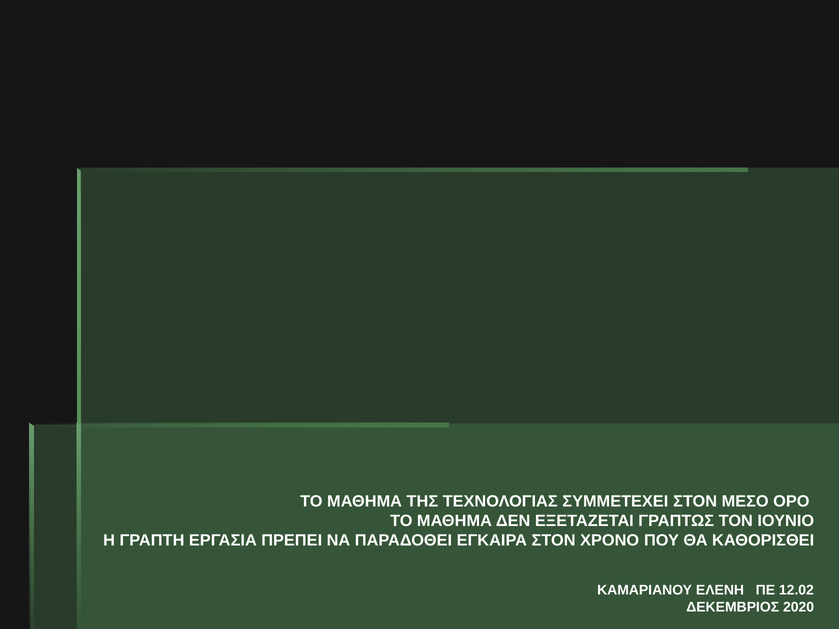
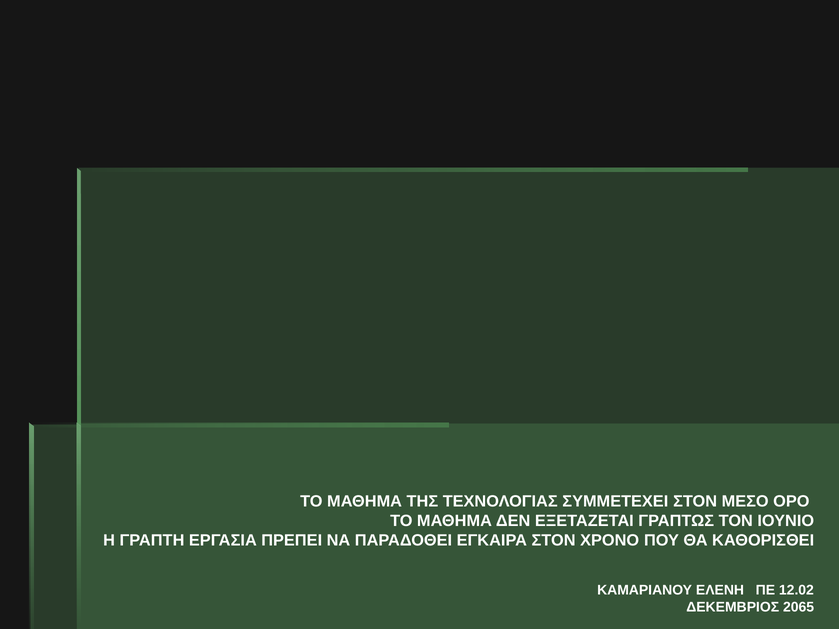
2020: 2020 -> 2065 (799, 607)
